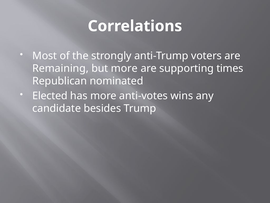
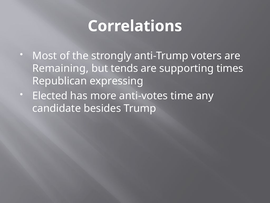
but more: more -> tends (124, 68)
nominated: nominated -> expressing (116, 81)
wins: wins -> time (182, 96)
